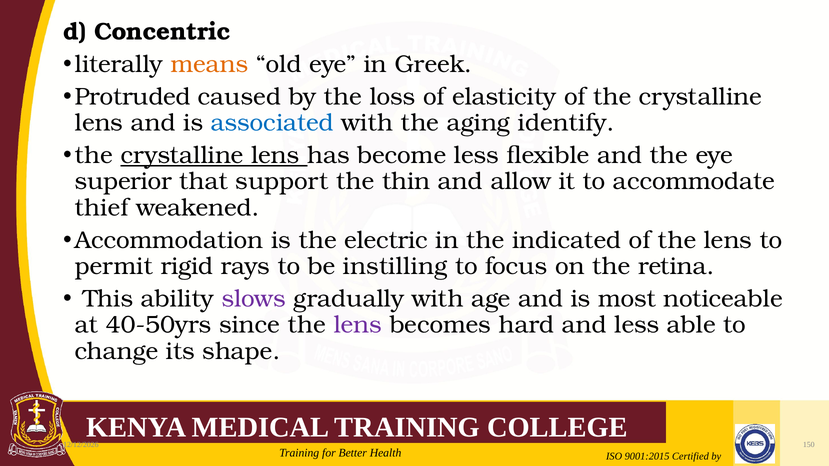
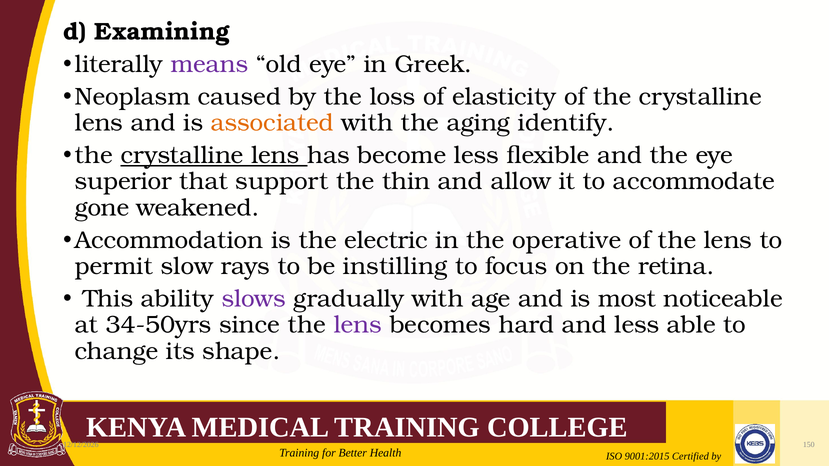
Concentric: Concentric -> Examining (162, 32)
means colour: orange -> purple (210, 64)
Protruded: Protruded -> Neoplasm (133, 97)
associated colour: blue -> orange (272, 123)
thief: thief -> gone (102, 208)
indicated: indicated -> operative (567, 240)
rigid: rigid -> slow (187, 266)
40-50yrs: 40-50yrs -> 34-50yrs (159, 325)
